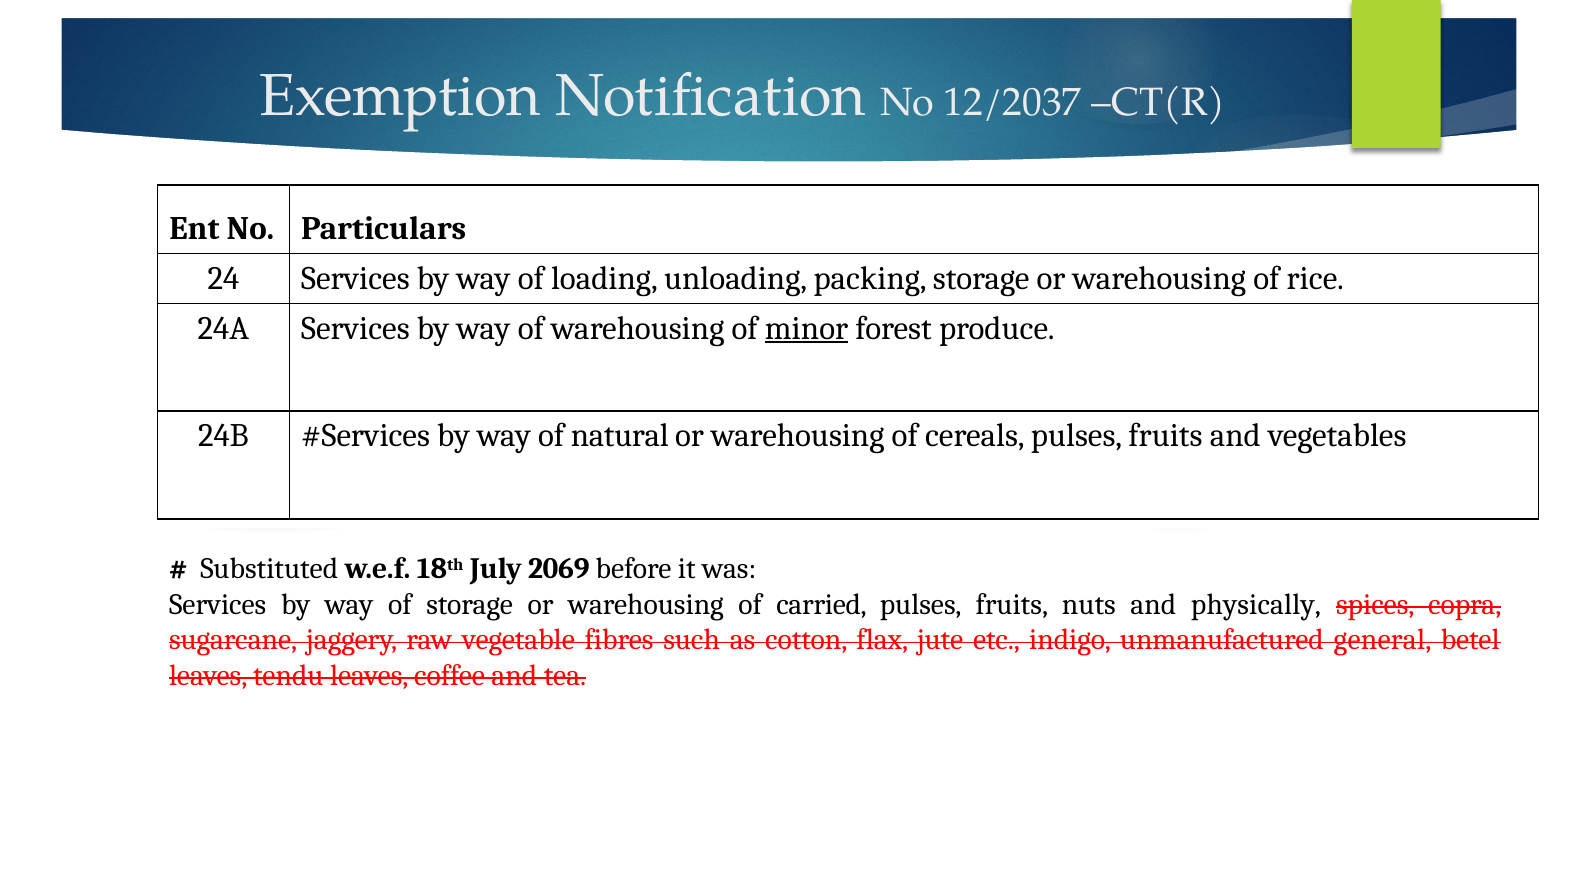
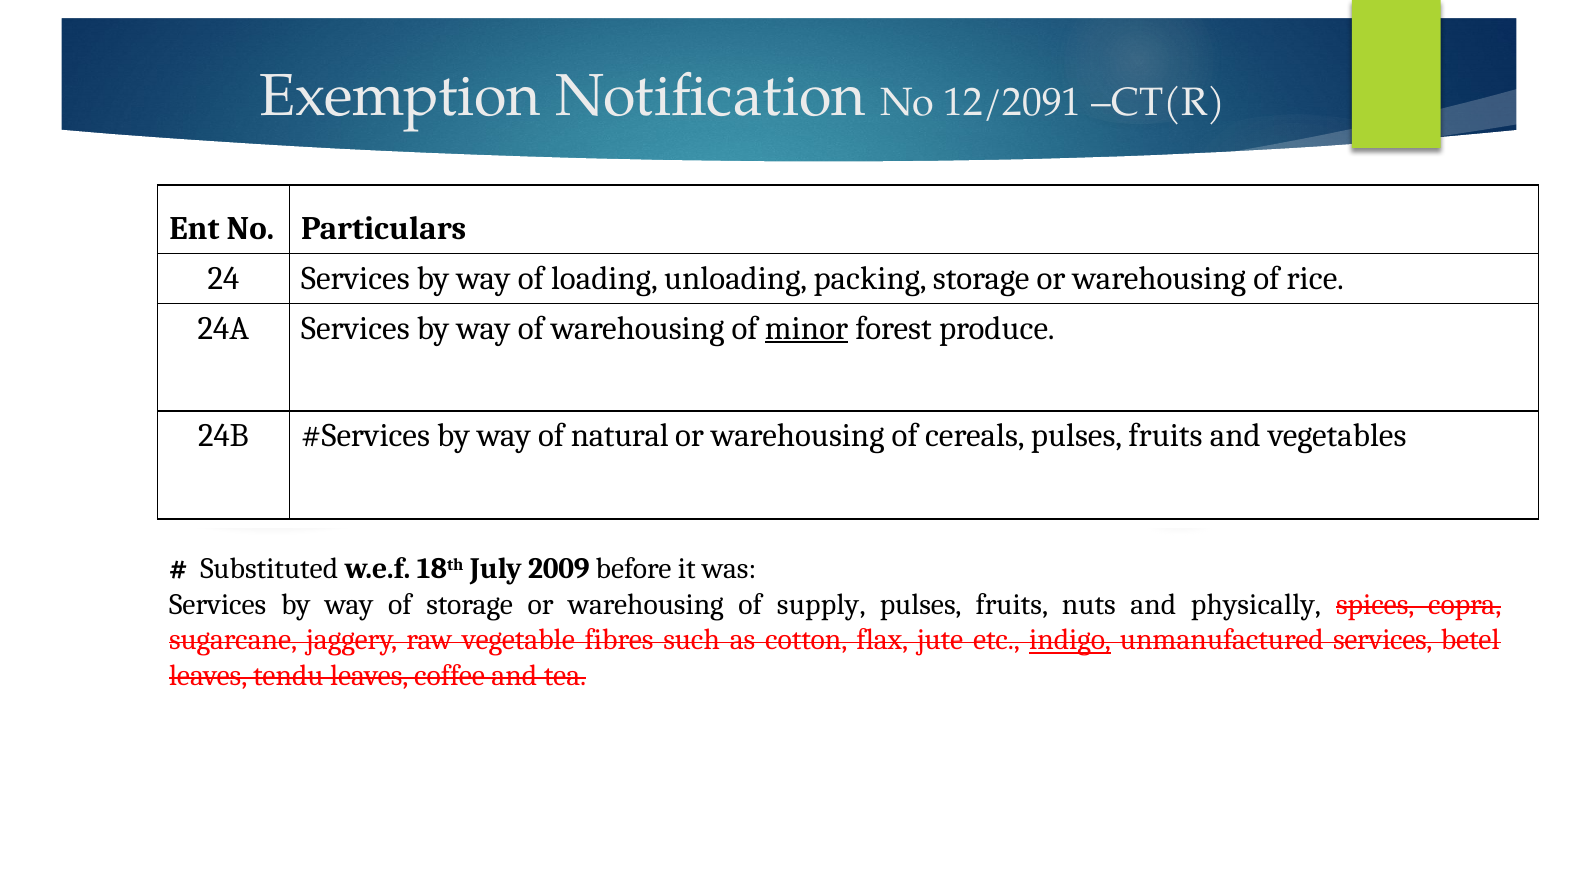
12/2037: 12/2037 -> 12/2091 (1013, 102)
2069: 2069 -> 2009 (559, 569)
carried: carried -> supply (821, 605)
indigo underline: none -> present (1070, 640)
unmanufactured general: general -> services (1383, 640)
